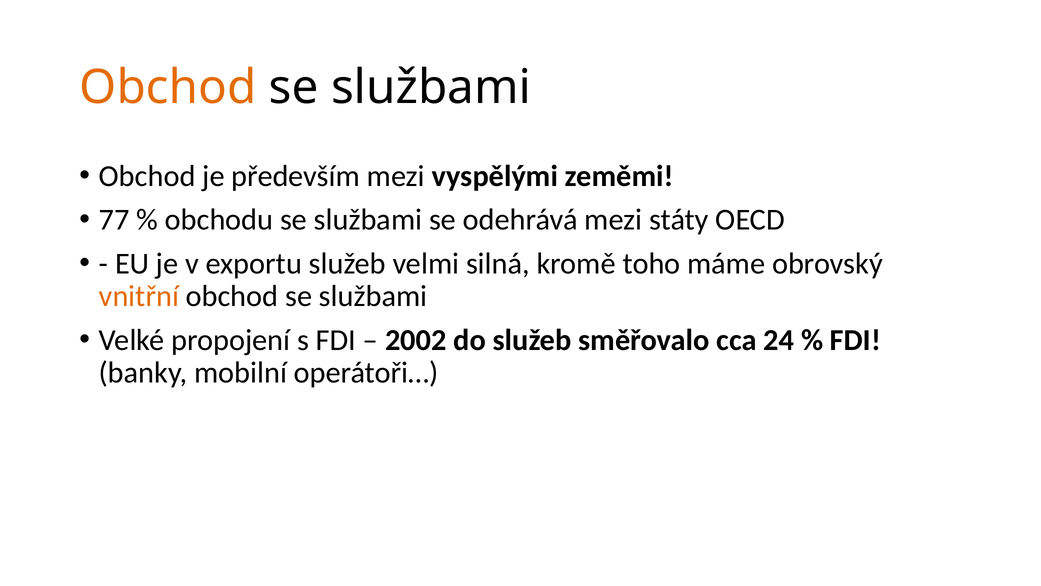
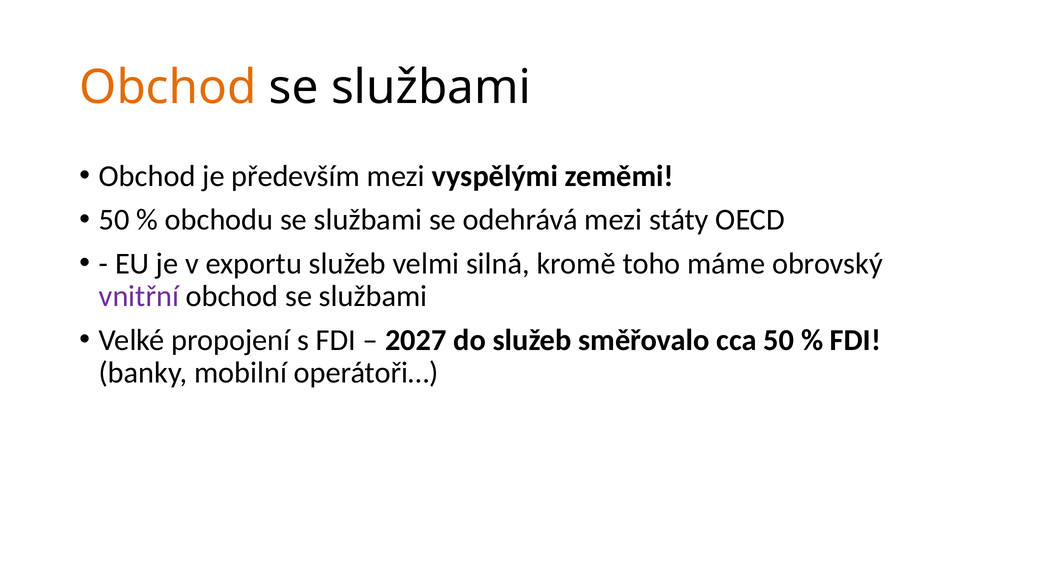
77: 77 -> 50 (114, 220)
vnitřní colour: orange -> purple (139, 296)
2002: 2002 -> 2027 (416, 340)
cca 24: 24 -> 50 (779, 340)
